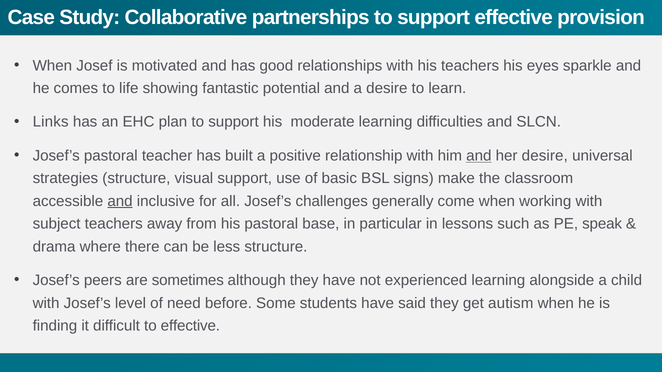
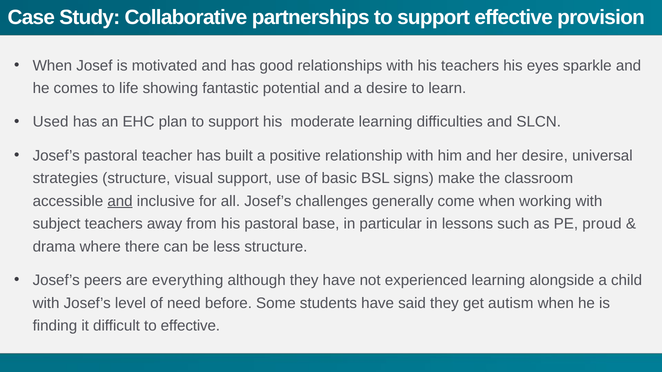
Links: Links -> Used (51, 122)
and underline: present -> none (479, 156)
speak: speak -> proud (602, 224)
sometimes: sometimes -> everything (188, 281)
